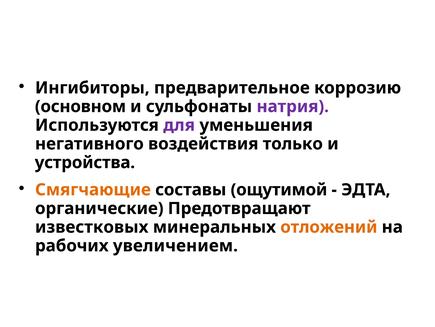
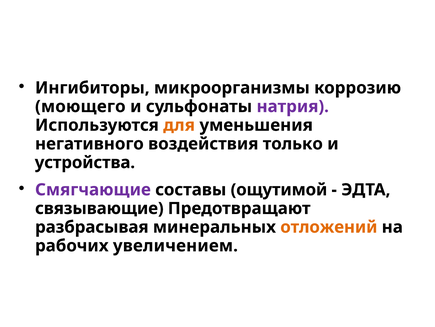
предварительное: предварительное -> микроорганизмы (232, 88)
основном: основном -> моющего (80, 106)
для colour: purple -> orange (179, 125)
Смягчающие colour: orange -> purple (93, 189)
органические: органические -> связывающие (99, 208)
известковых: известковых -> разбрасывая (92, 227)
